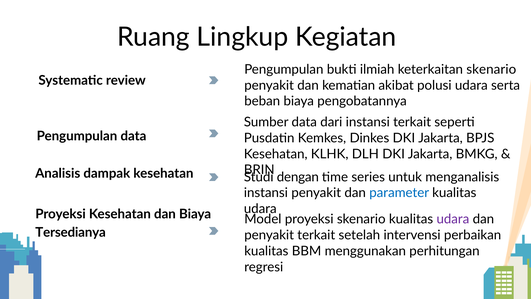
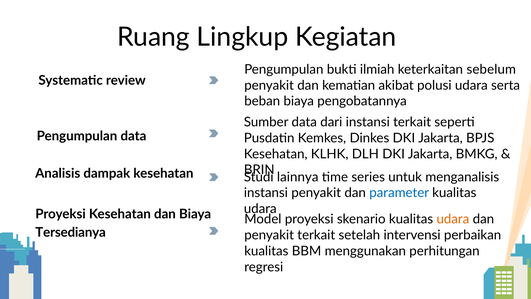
keterkaitan skenario: skenario -> sebelum (491, 69)
dengan: dengan -> lainnya (298, 177)
udara colour: purple -> orange (453, 219)
